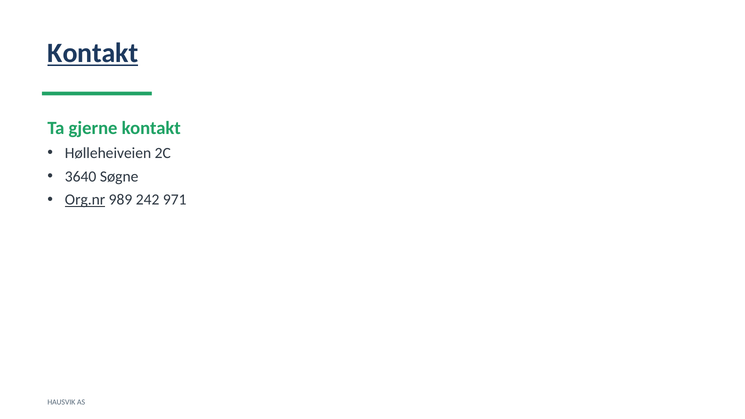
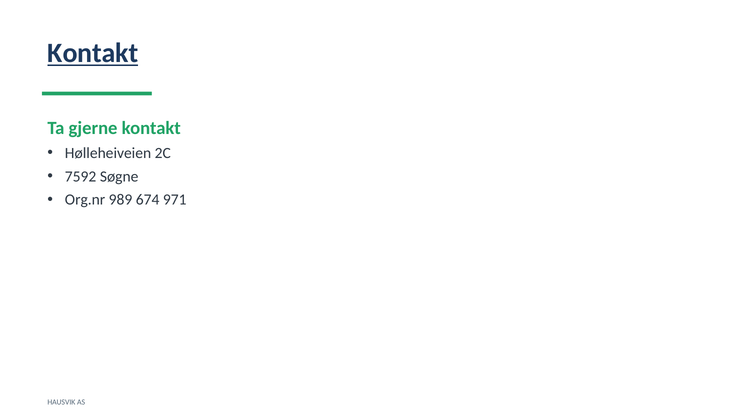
3640: 3640 -> 7592 (81, 176)
Org.nr underline: present -> none (85, 200)
242: 242 -> 674 (148, 200)
